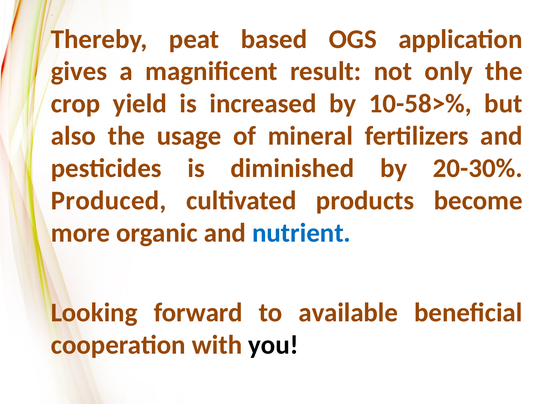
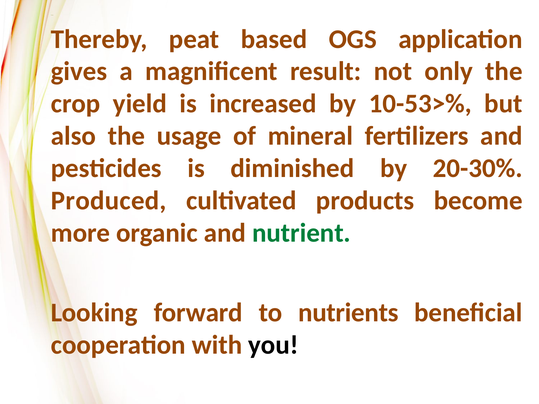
10-58>%: 10-58>% -> 10-53>% (420, 104)
nutrient colour: blue -> green (301, 233)
available: available -> nutrients (348, 313)
